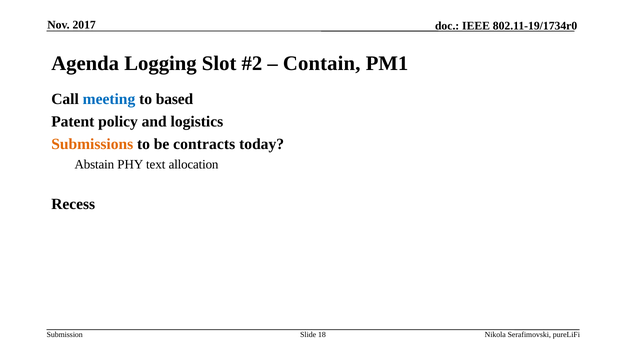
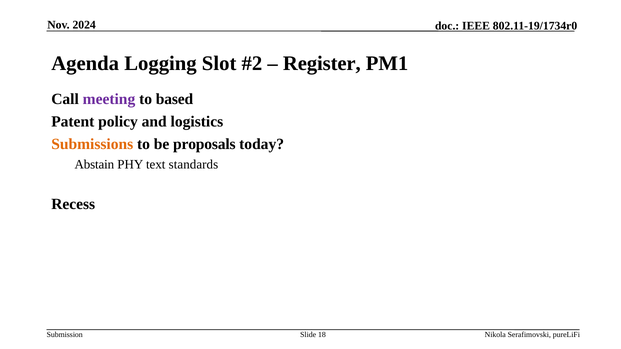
2017: 2017 -> 2024 (84, 25)
Contain: Contain -> Register (322, 63)
meeting colour: blue -> purple (109, 99)
contracts: contracts -> proposals (204, 144)
allocation: allocation -> standards (193, 165)
